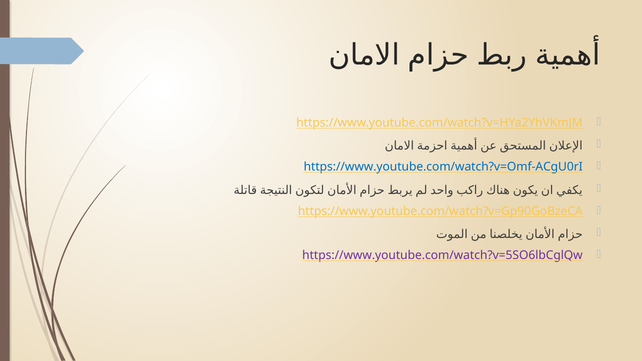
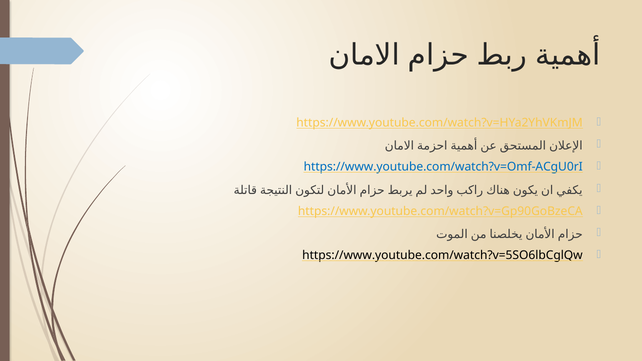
https://www.youtube.com/watch?v=5SO6lbCglQw colour: purple -> black (442, 255)
